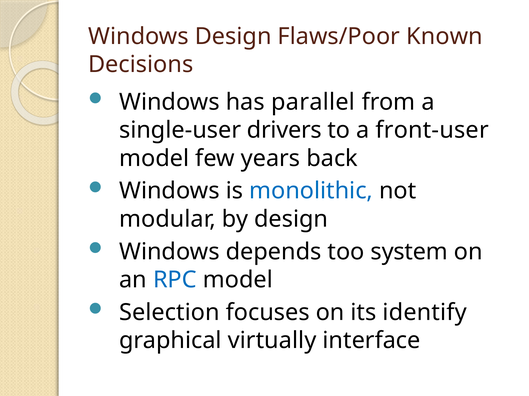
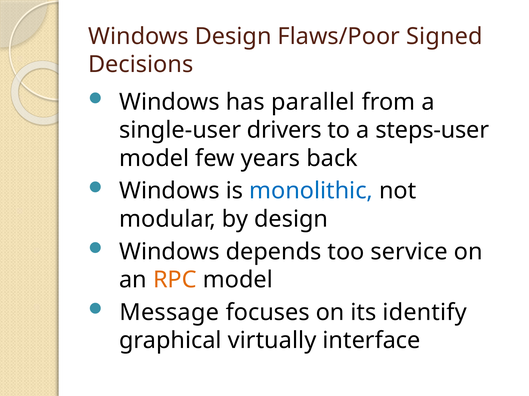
Known: Known -> Signed (444, 36)
front-user: front-user -> steps-user (432, 130)
system: system -> service (409, 252)
RPC colour: blue -> orange (175, 280)
Selection: Selection -> Message (169, 313)
